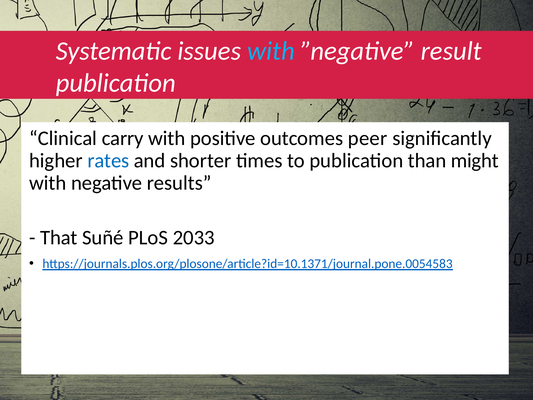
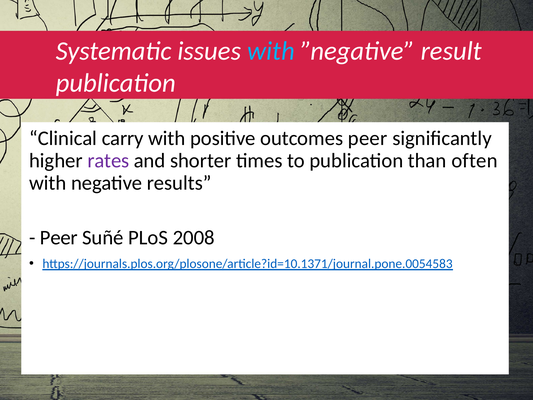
rates colour: blue -> purple (108, 161)
might: might -> often (475, 161)
That: That -> Peer (59, 238)
2033: 2033 -> 2008 (194, 238)
